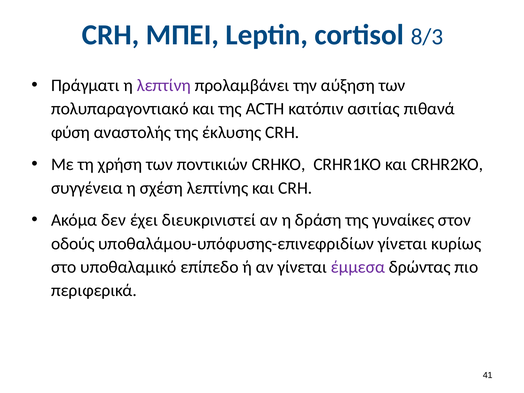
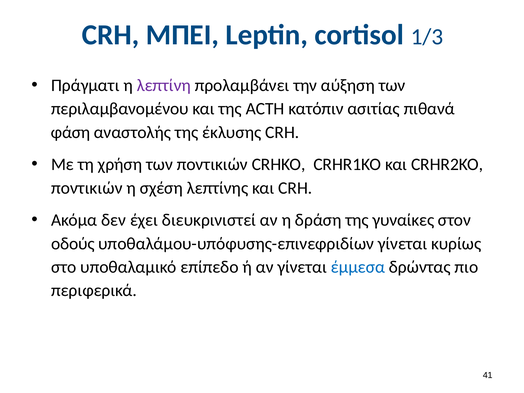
8/3: 8/3 -> 1/3 (427, 37)
πολυπαραγοντιακό: πολυπαραγοντιακό -> περιλαμβανομένου (120, 109)
φύση: φύση -> φάση (71, 132)
συγγένεια: συγγένεια -> ποντικιών (87, 188)
έμμεσα colour: purple -> blue (358, 267)
